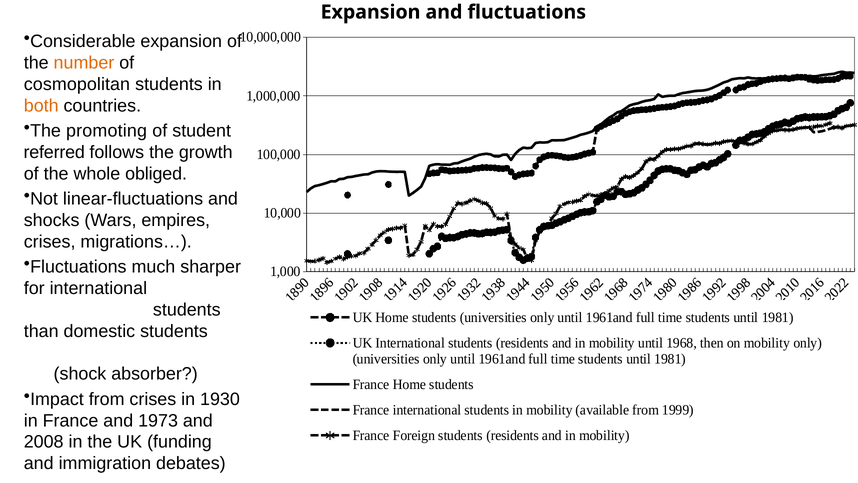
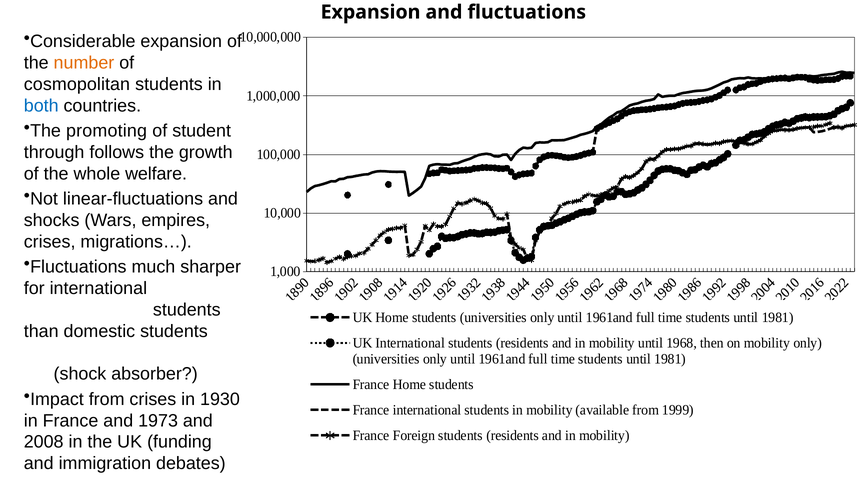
both colour: orange -> blue (41, 106)
referred: referred -> through (54, 152)
obliged: obliged -> welfare (156, 174)
